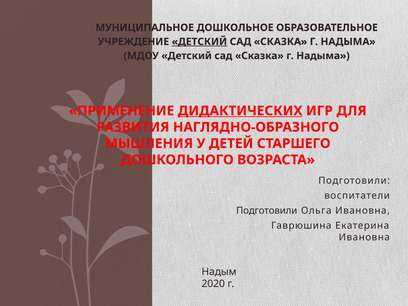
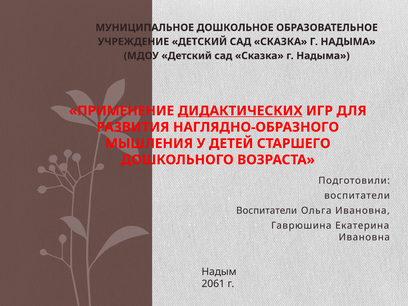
ДЕТСКИЙ underline: present -> none (199, 42)
Подготовили: Подготовили -> Воспитатели (267, 211)
2020: 2020 -> 2061 (213, 284)
